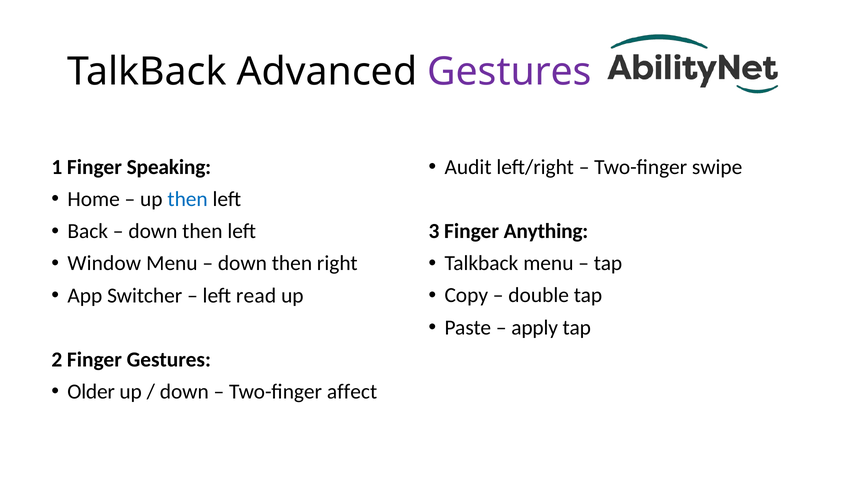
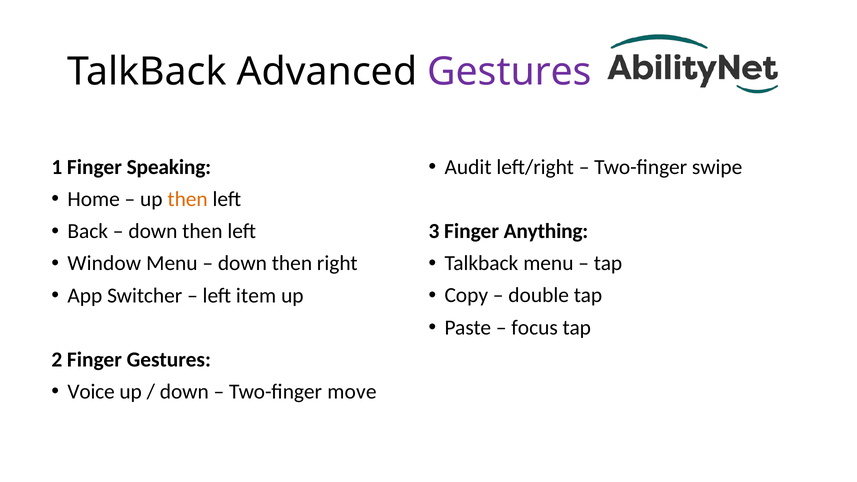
then colour: blue -> orange (188, 199)
read: read -> item (256, 296)
apply: apply -> focus (535, 328)
Older: Older -> Voice (91, 392)
affect: affect -> move (352, 392)
